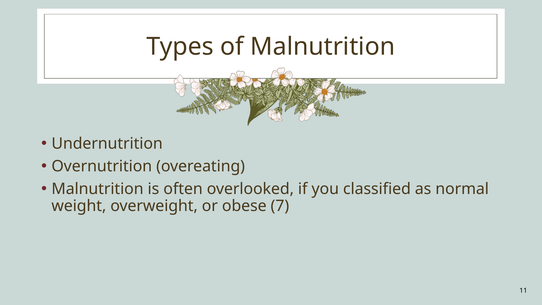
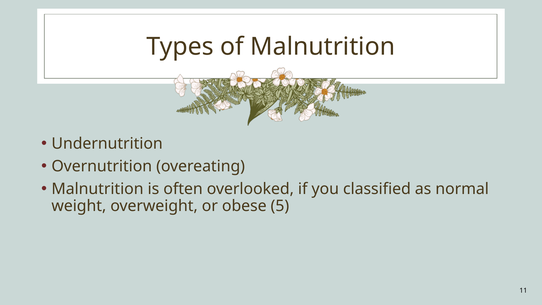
7: 7 -> 5 (280, 206)
